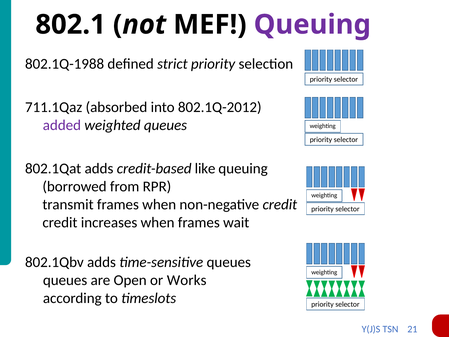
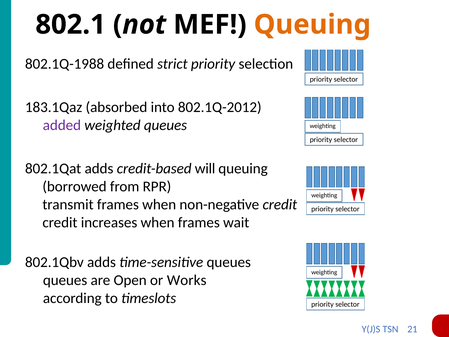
Queuing colour: purple -> orange (312, 25)
711.1Qaz: 711.1Qaz -> 183.1Qaz (54, 107)
like: like -> will (205, 169)
